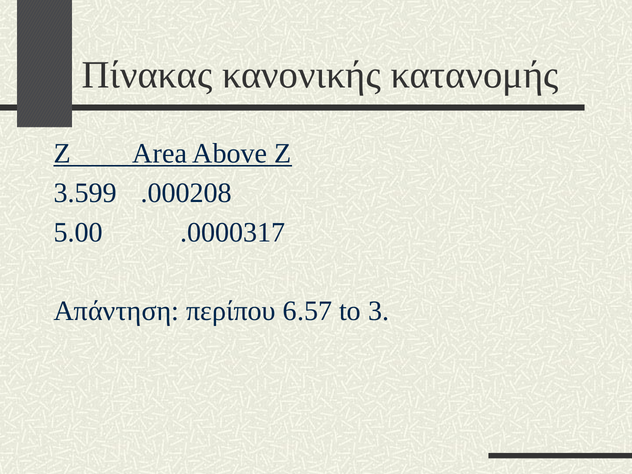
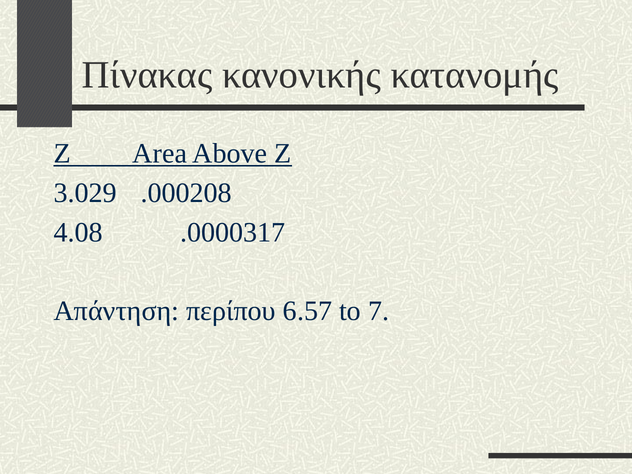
3.599: 3.599 -> 3.029 (85, 193)
5.00: 5.00 -> 4.08 (78, 232)
3: 3 -> 7 (379, 311)
